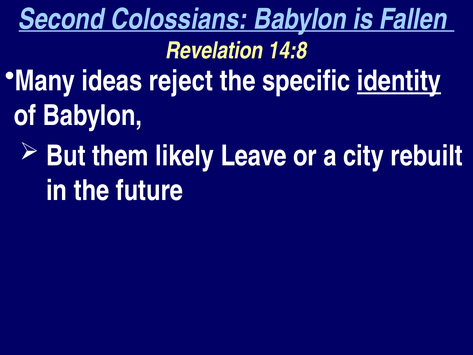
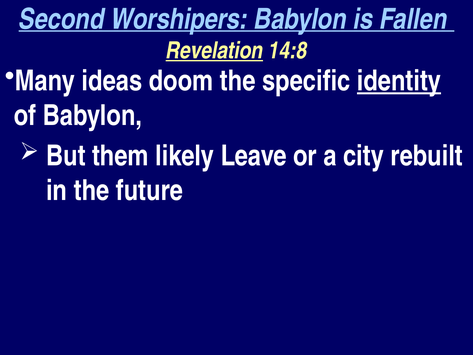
Colossians: Colossians -> Worshipers (179, 19)
Revelation underline: none -> present (214, 51)
reject: reject -> doom (181, 81)
